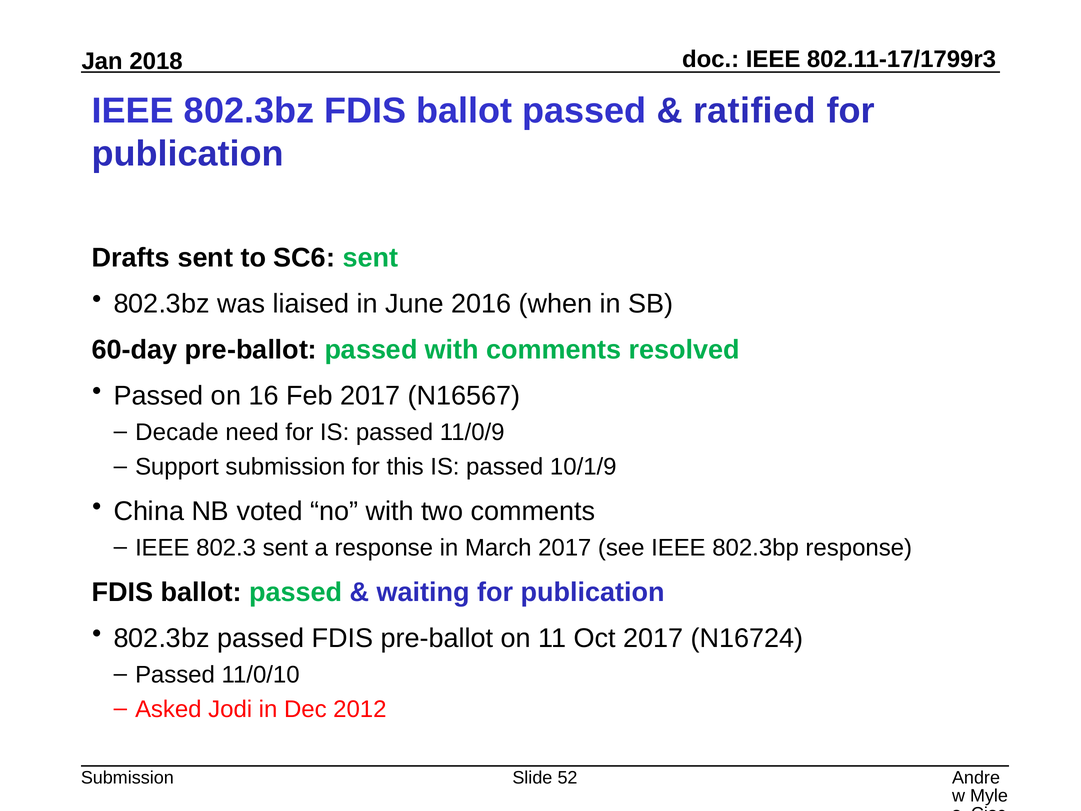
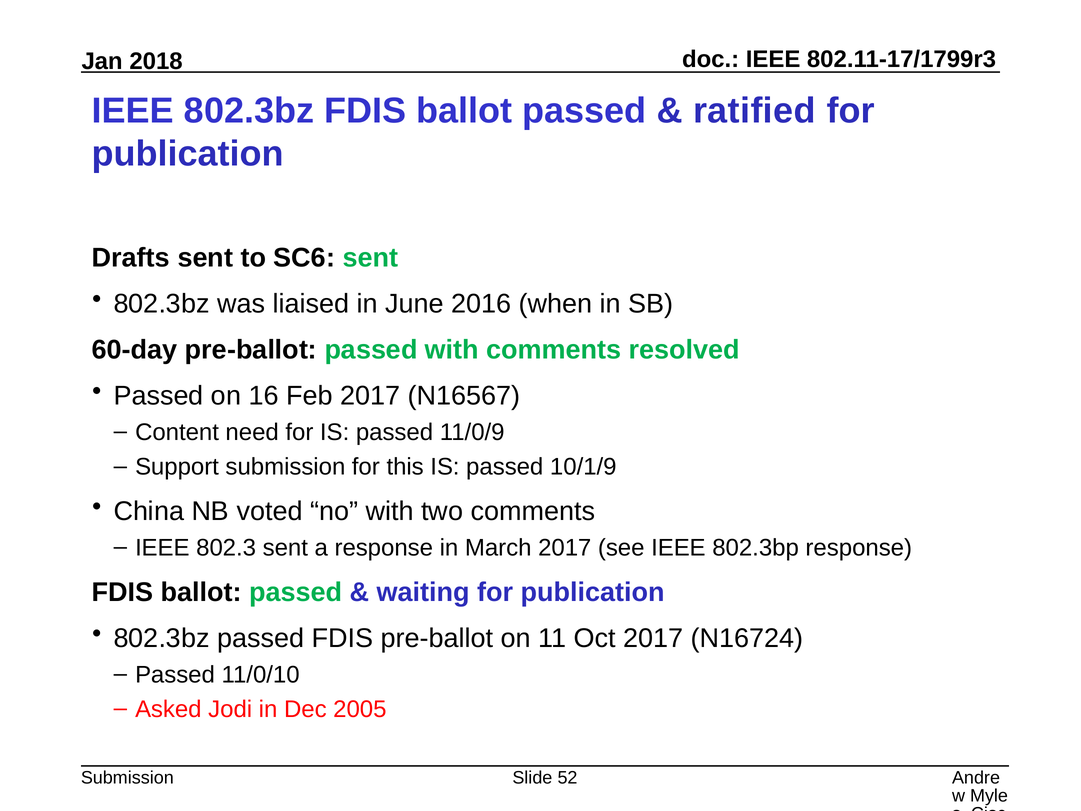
Decade: Decade -> Content (177, 432)
2012: 2012 -> 2005 (360, 709)
